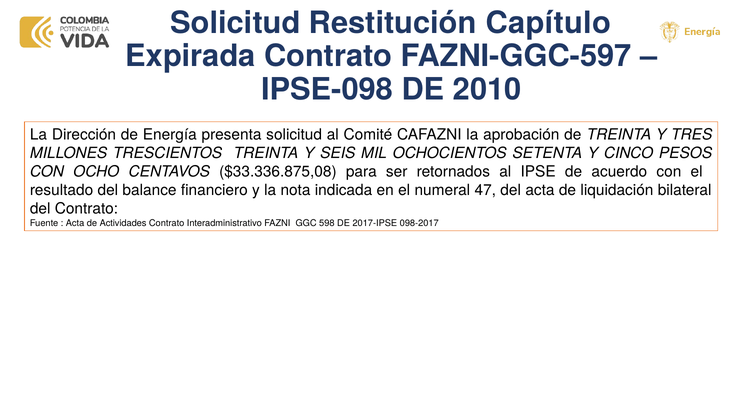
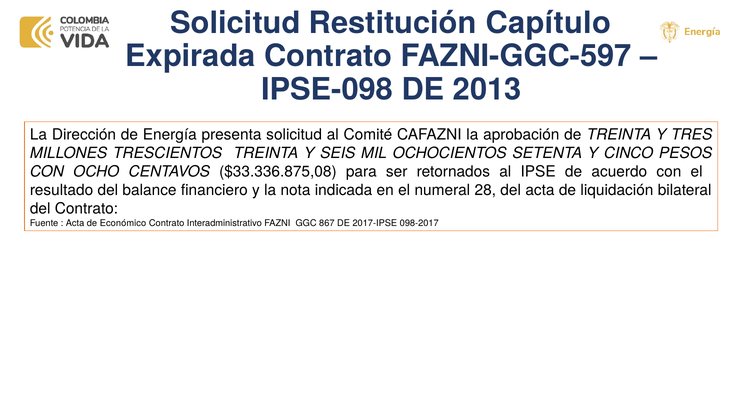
2010: 2010 -> 2013 (487, 90)
47: 47 -> 28 (485, 190)
Actividades: Actividades -> Económico (123, 223)
598: 598 -> 867 (327, 223)
